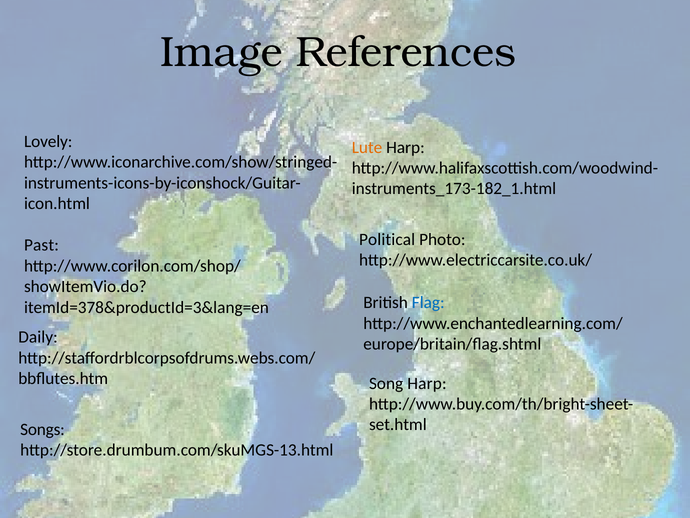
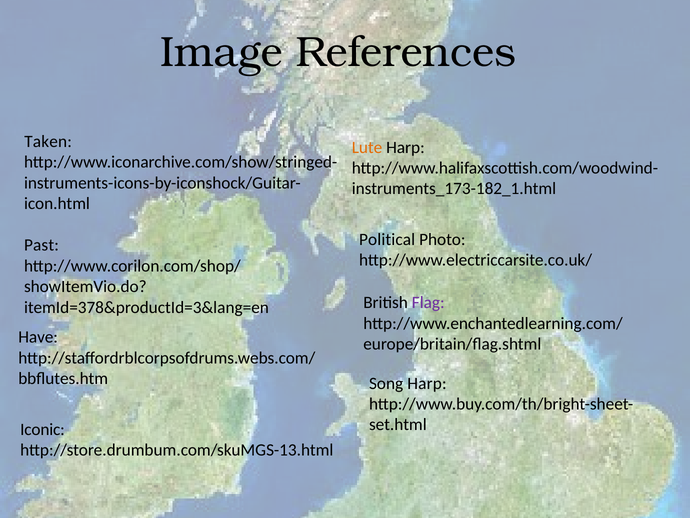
Lovely: Lovely -> Taken (48, 141)
Flag colour: blue -> purple (428, 302)
Daily: Daily -> Have (38, 337)
Songs: Songs -> Iconic (42, 429)
